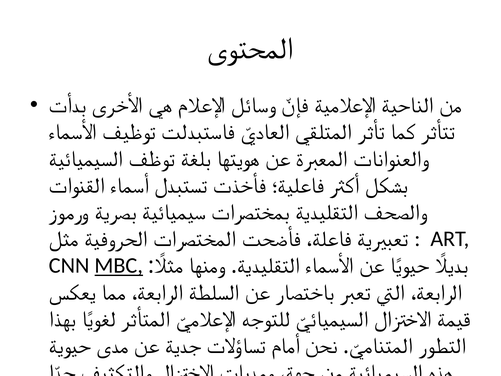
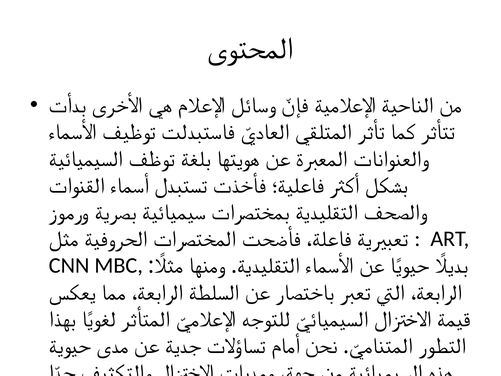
MBC underline: present -> none (119, 265)
